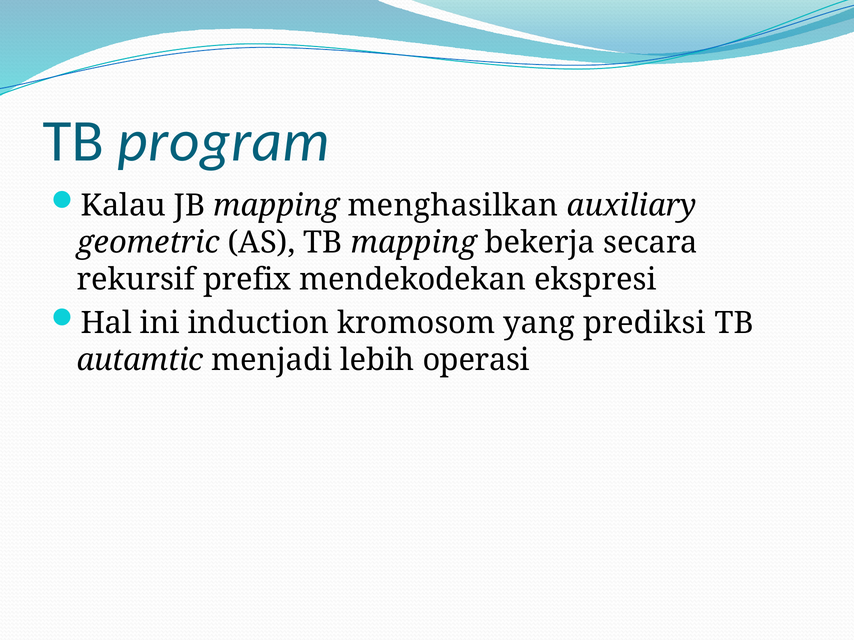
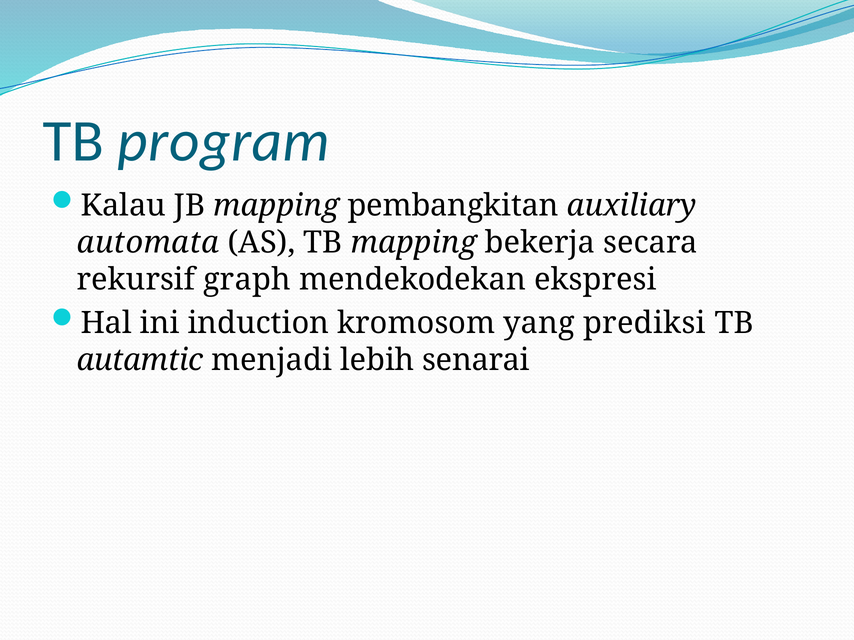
menghasilkan: menghasilkan -> pembangkitan (453, 206)
geometric: geometric -> automata (148, 243)
prefix: prefix -> graph (247, 280)
operasi: operasi -> senarai (476, 360)
